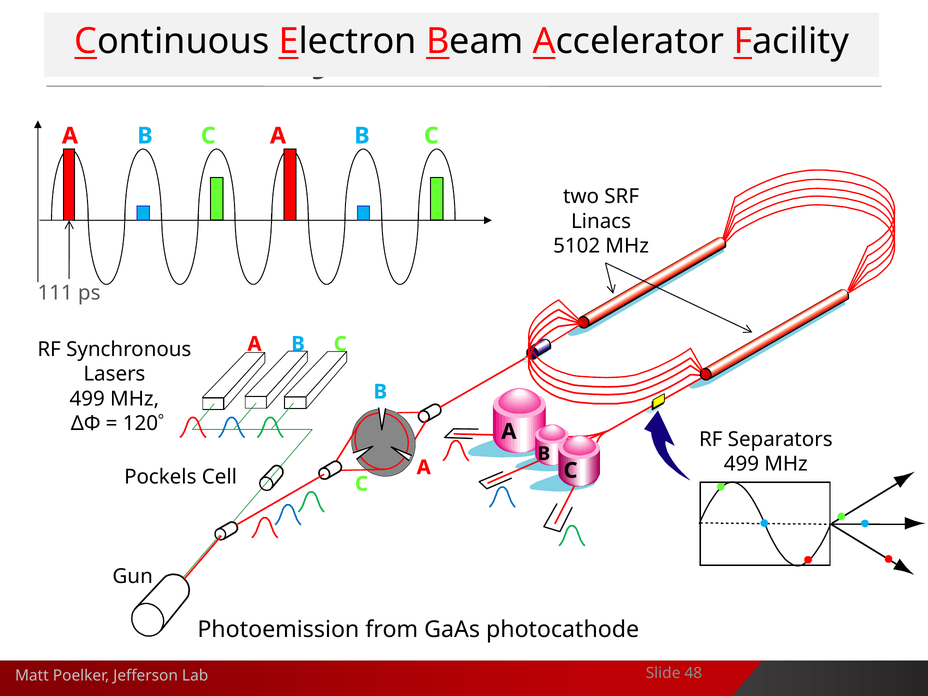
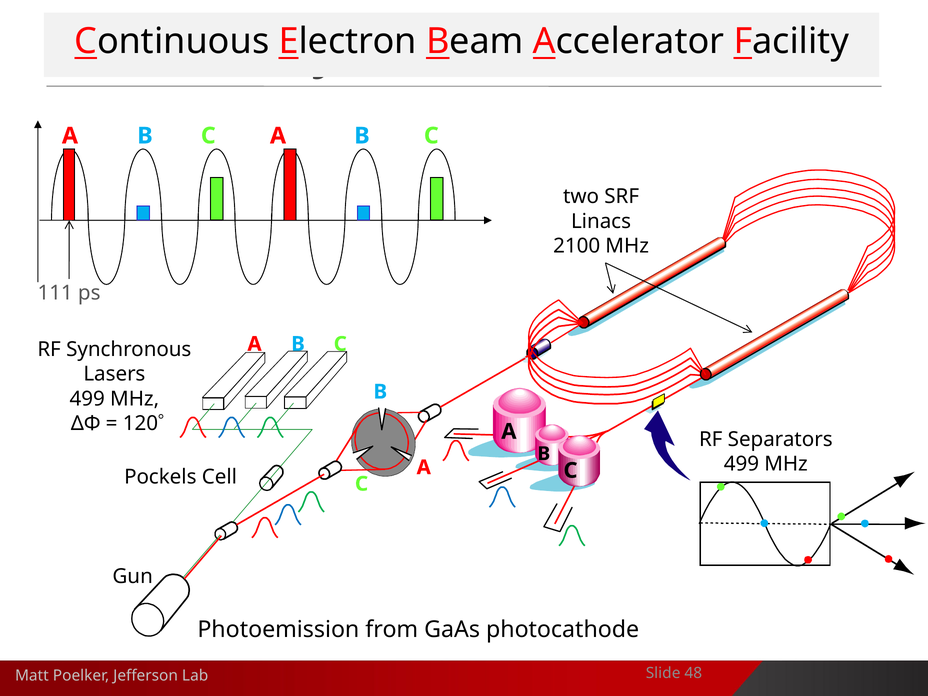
5102: 5102 -> 2100 (577, 246)
